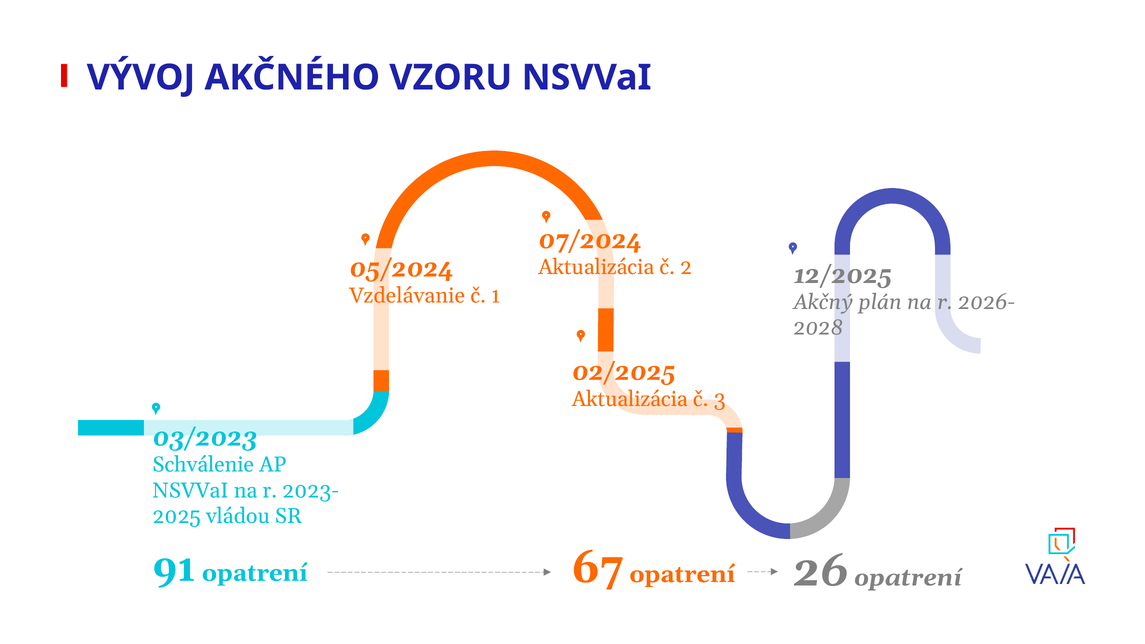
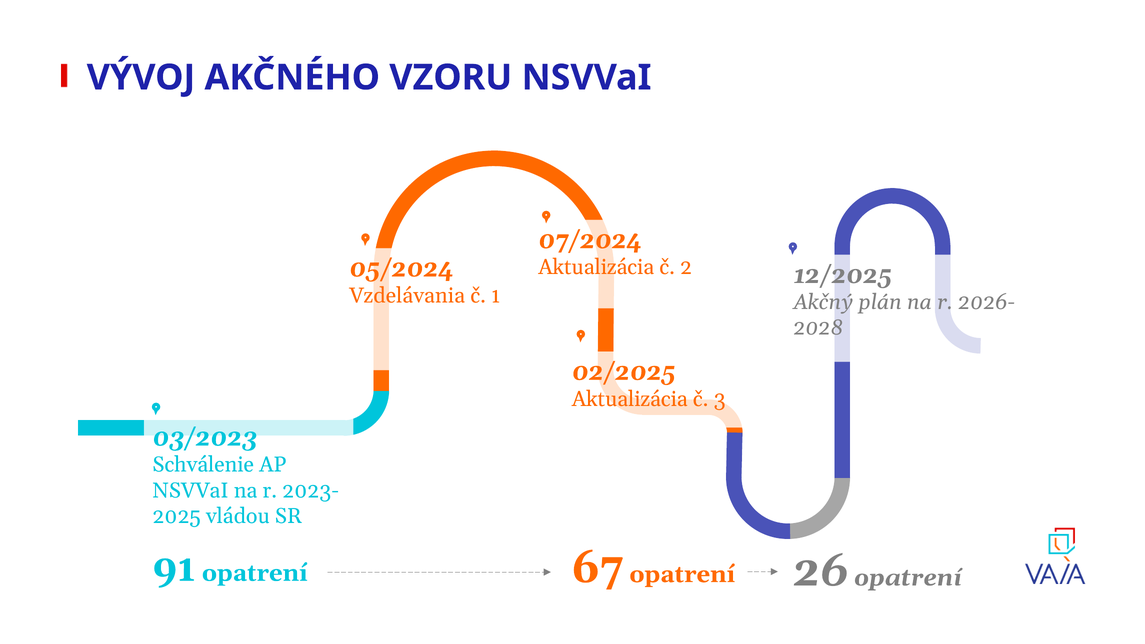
Vzdelávanie: Vzdelávanie -> Vzdelávania (407, 296)
